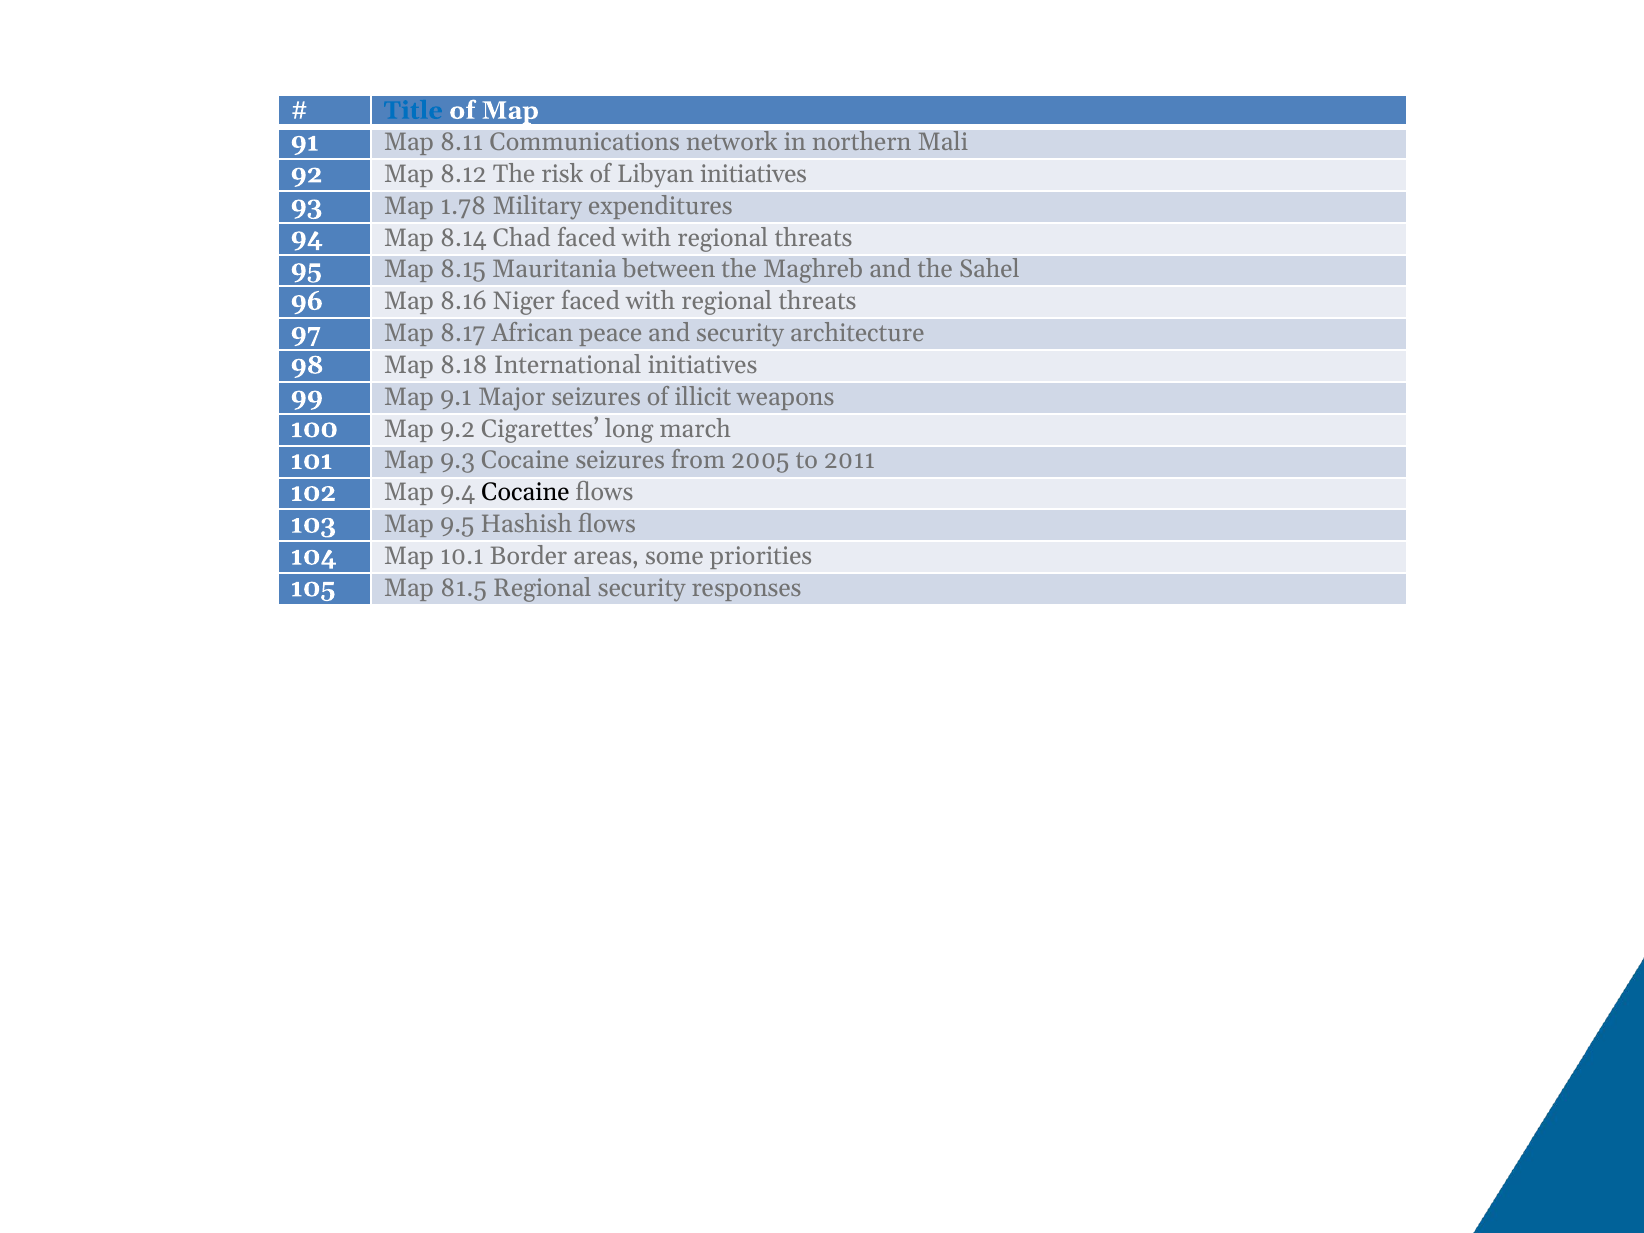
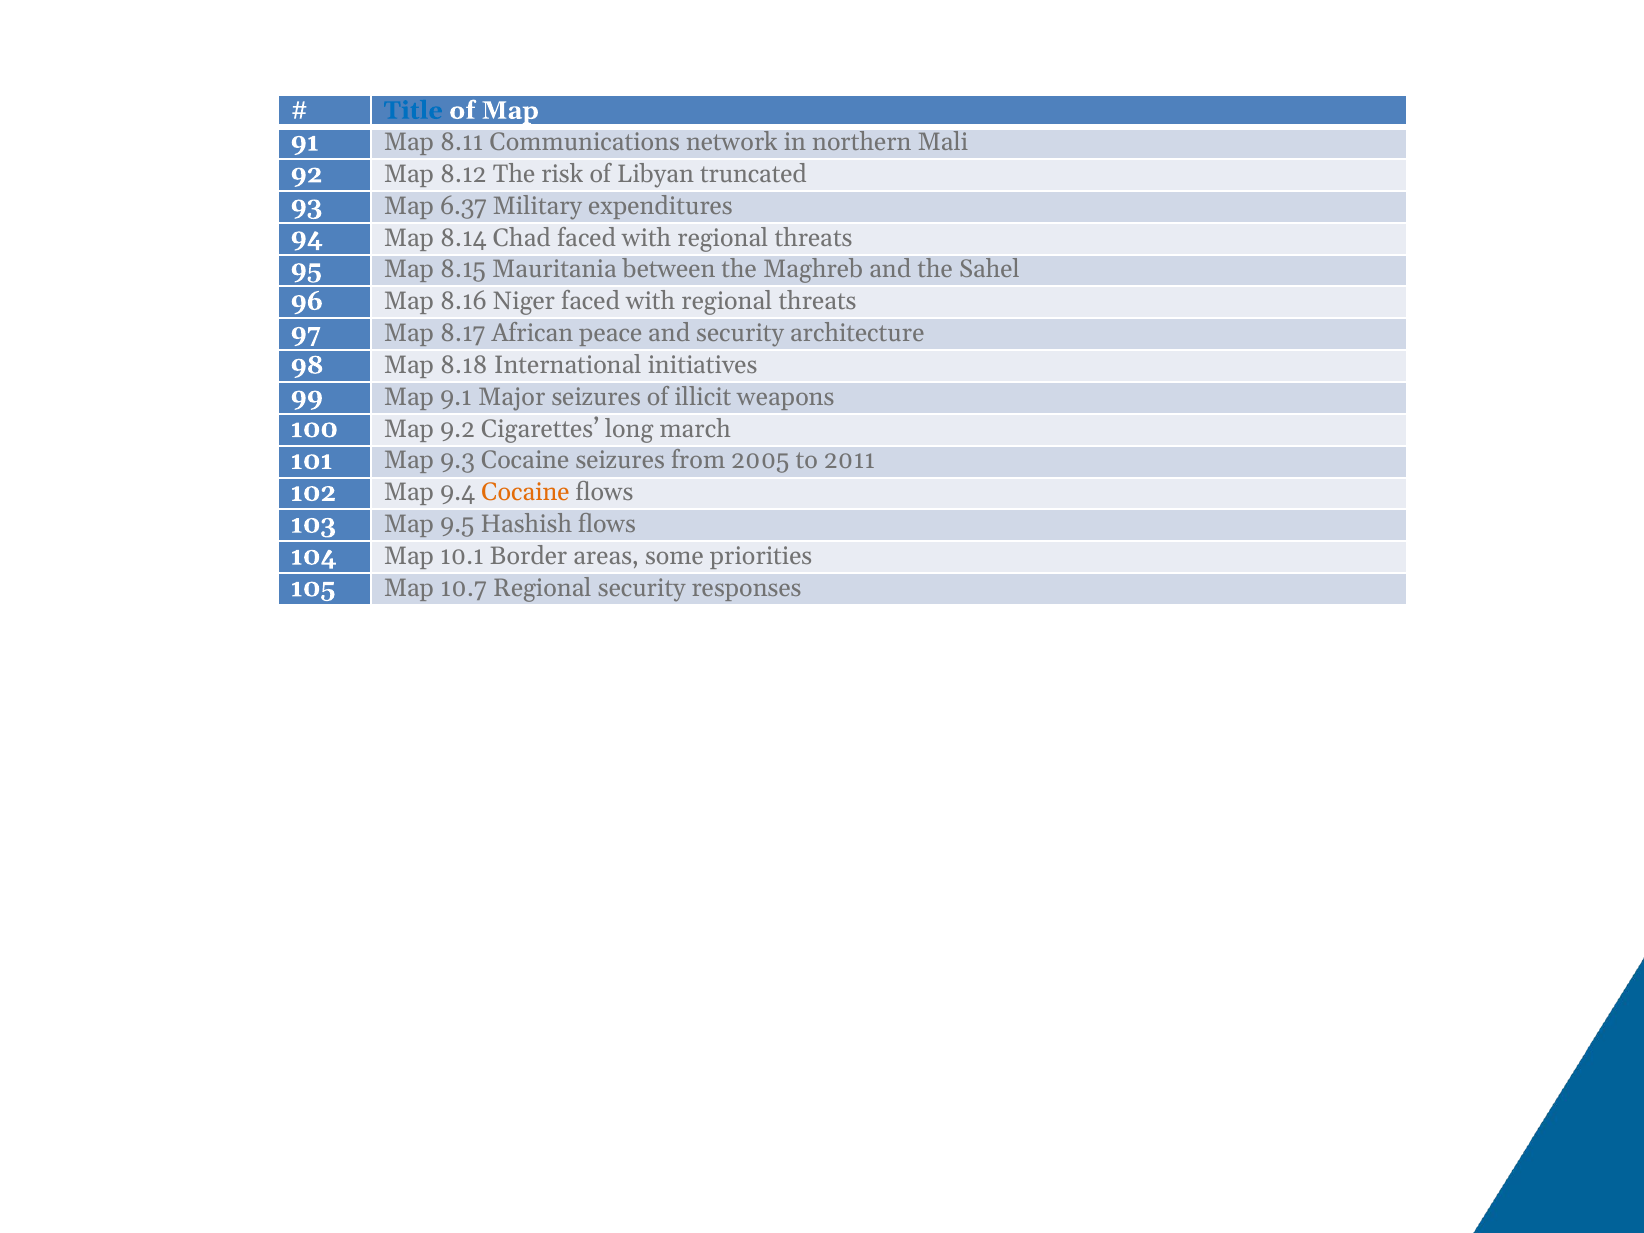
Libyan initiatives: initiatives -> truncated (753, 174)
1.78: 1.78 -> 6.37 (463, 206)
Cocaine colour: black -> orange (526, 493)
81.5: 81.5 -> 10.7 (464, 588)
